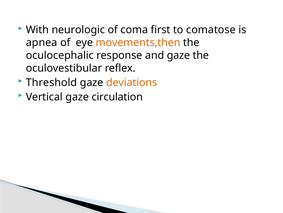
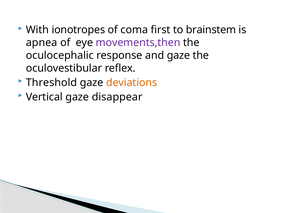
neurologic: neurologic -> ionotropes (78, 30)
comatose: comatose -> brainstem (211, 30)
movements,then colour: orange -> purple (138, 42)
circulation: circulation -> disappear (117, 97)
